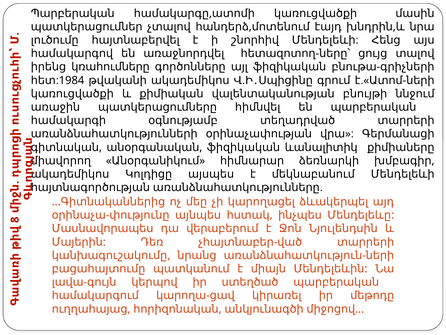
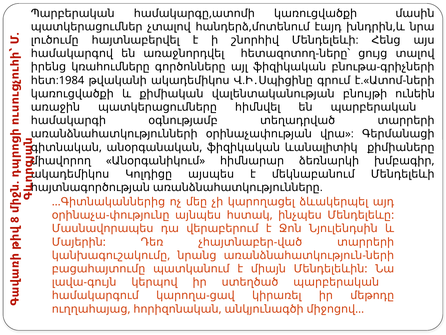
ննջում: ննջում -> ունեին (415, 94)
